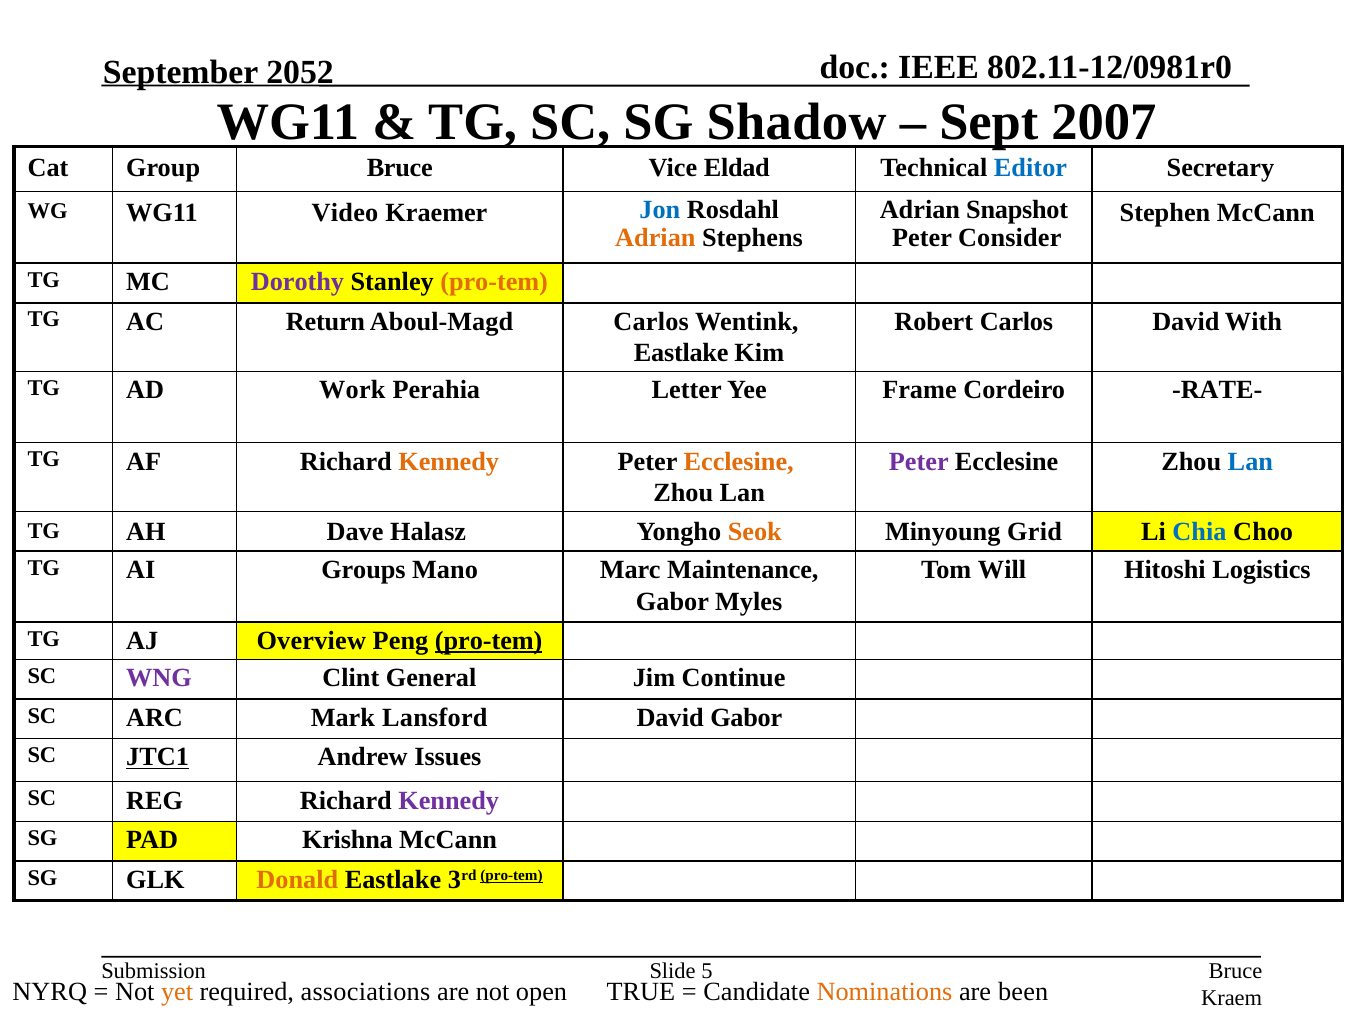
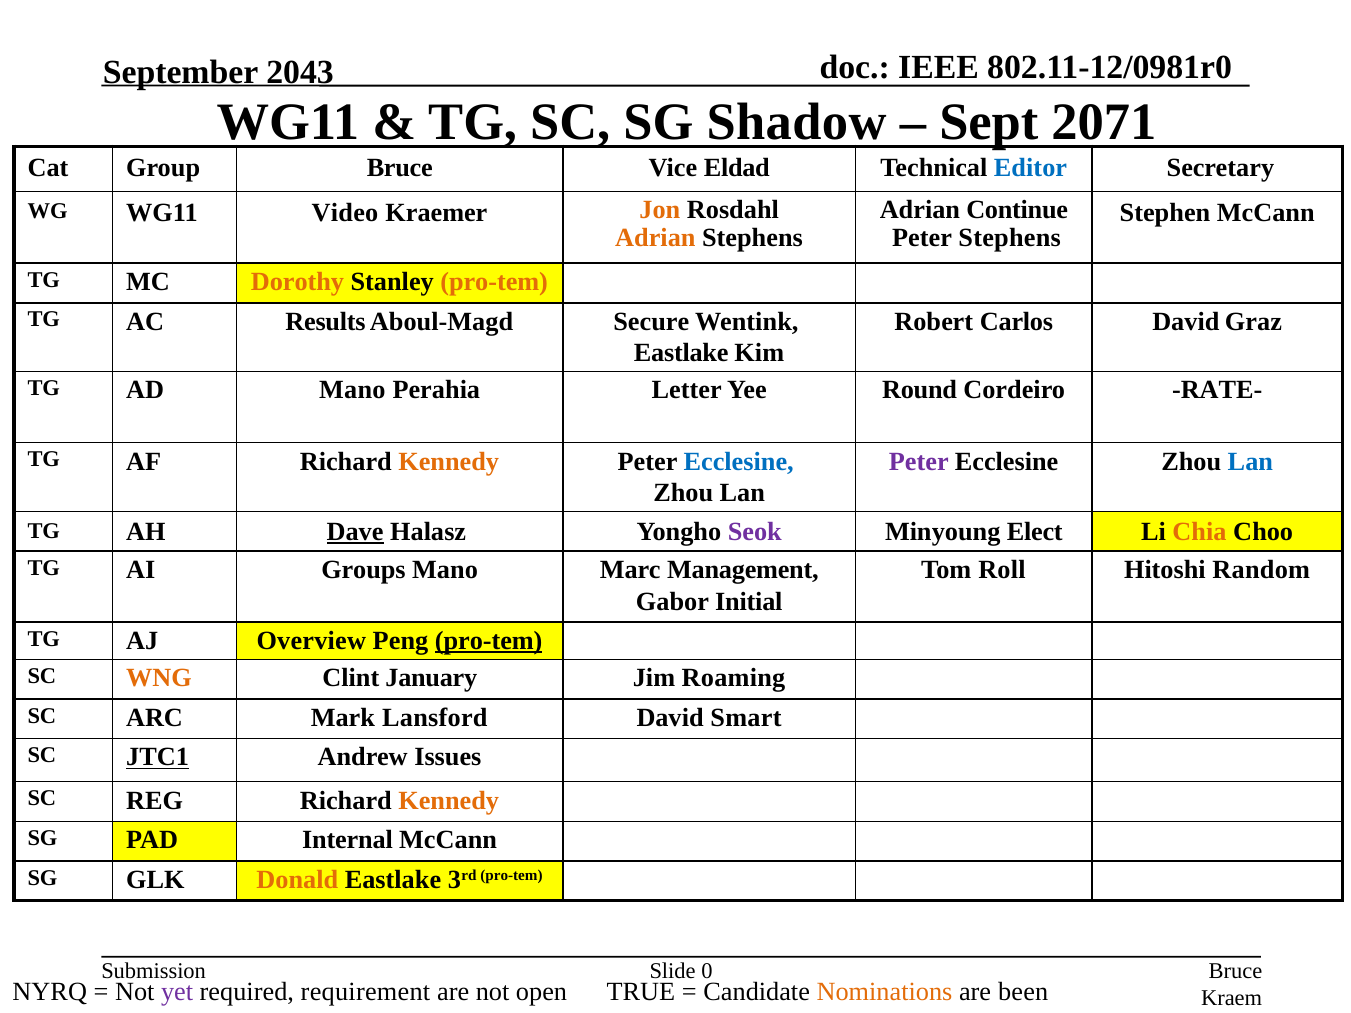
2052: 2052 -> 2043 (300, 72)
2007: 2007 -> 2071 (1104, 122)
Snapshot: Snapshot -> Continue (1017, 210)
Jon colour: blue -> orange (660, 210)
Peter Consider: Consider -> Stephens (1010, 238)
Dorothy colour: purple -> orange (297, 282)
Return: Return -> Results (326, 322)
Aboul-Magd Carlos: Carlos -> Secure (651, 322)
With: With -> Graz (1253, 322)
AD Work: Work -> Mano (352, 390)
Frame: Frame -> Round (920, 390)
Ecclesine colour: orange -> blue (739, 462)
Dave underline: none -> present (355, 532)
Seok colour: orange -> purple (755, 532)
Grid: Grid -> Elect (1035, 532)
Chia colour: blue -> orange (1199, 532)
Maintenance: Maintenance -> Management (743, 570)
Will: Will -> Roll (1002, 570)
Logistics: Logistics -> Random (1261, 570)
Myles: Myles -> Initial (749, 602)
WNG colour: purple -> orange (159, 678)
General: General -> January (431, 678)
Continue: Continue -> Roaming (733, 678)
David Gabor: Gabor -> Smart (746, 718)
Kennedy colour: purple -> orange (449, 801)
Krishna: Krishna -> Internal (347, 840)
pro-tem underline: present -> none (511, 876)
5: 5 -> 0 (707, 972)
yet colour: orange -> purple (177, 992)
associations: associations -> requirement (365, 992)
